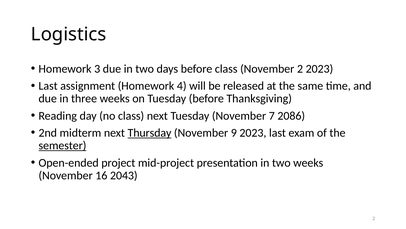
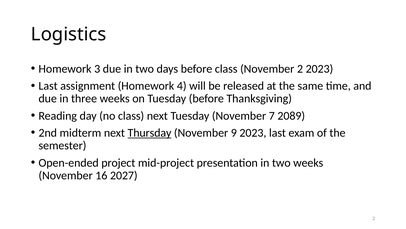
2086: 2086 -> 2089 (291, 115)
semester underline: present -> none (62, 145)
2043: 2043 -> 2027 (124, 175)
